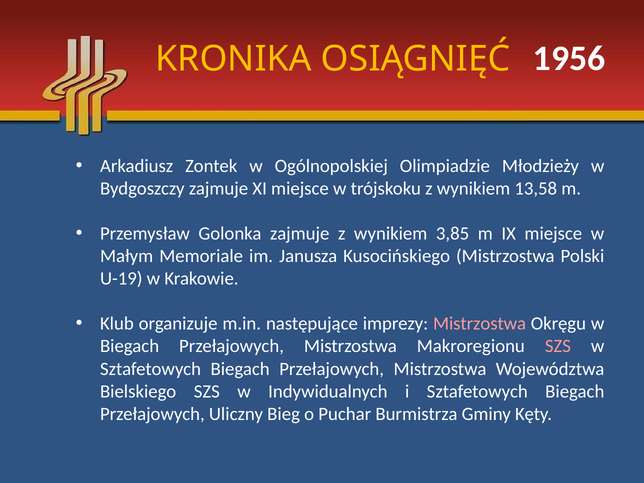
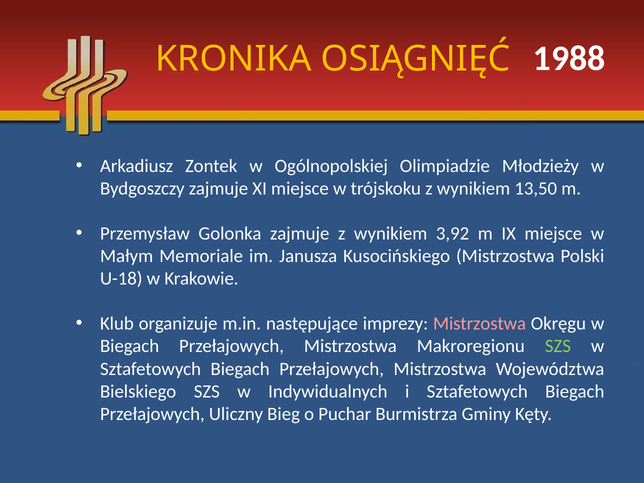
1956: 1956 -> 1988 (569, 58)
13,58: 13,58 -> 13,50 (536, 188)
3,85: 3,85 -> 3,92 (453, 234)
U-19: U-19 -> U-18 (121, 279)
SZS colour: pink -> light green (558, 346)
